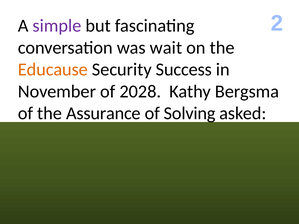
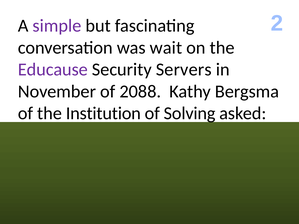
Educause colour: orange -> purple (53, 70)
Success: Success -> Servers (184, 70)
2028: 2028 -> 2088 (140, 91)
Assurance: Assurance -> Institution (103, 113)
